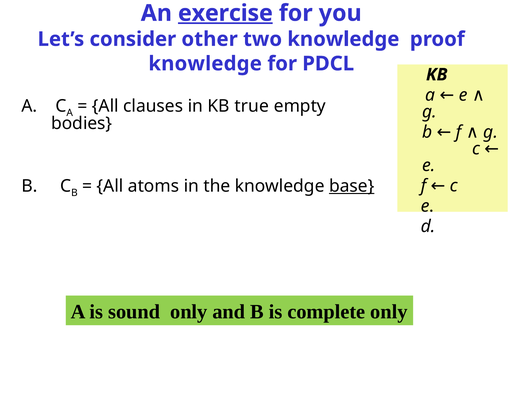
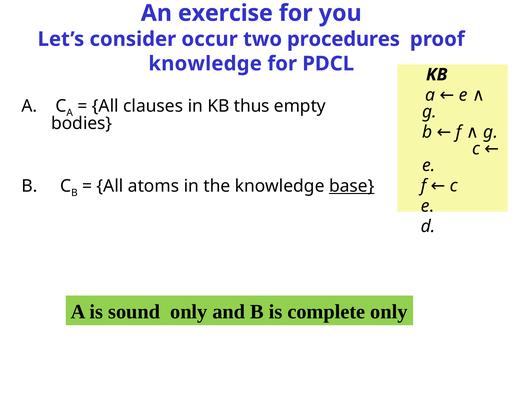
exercise underline: present -> none (225, 13)
other: other -> occur (210, 39)
two knowledge: knowledge -> procedures (343, 39)
true: true -> thus (252, 106)
